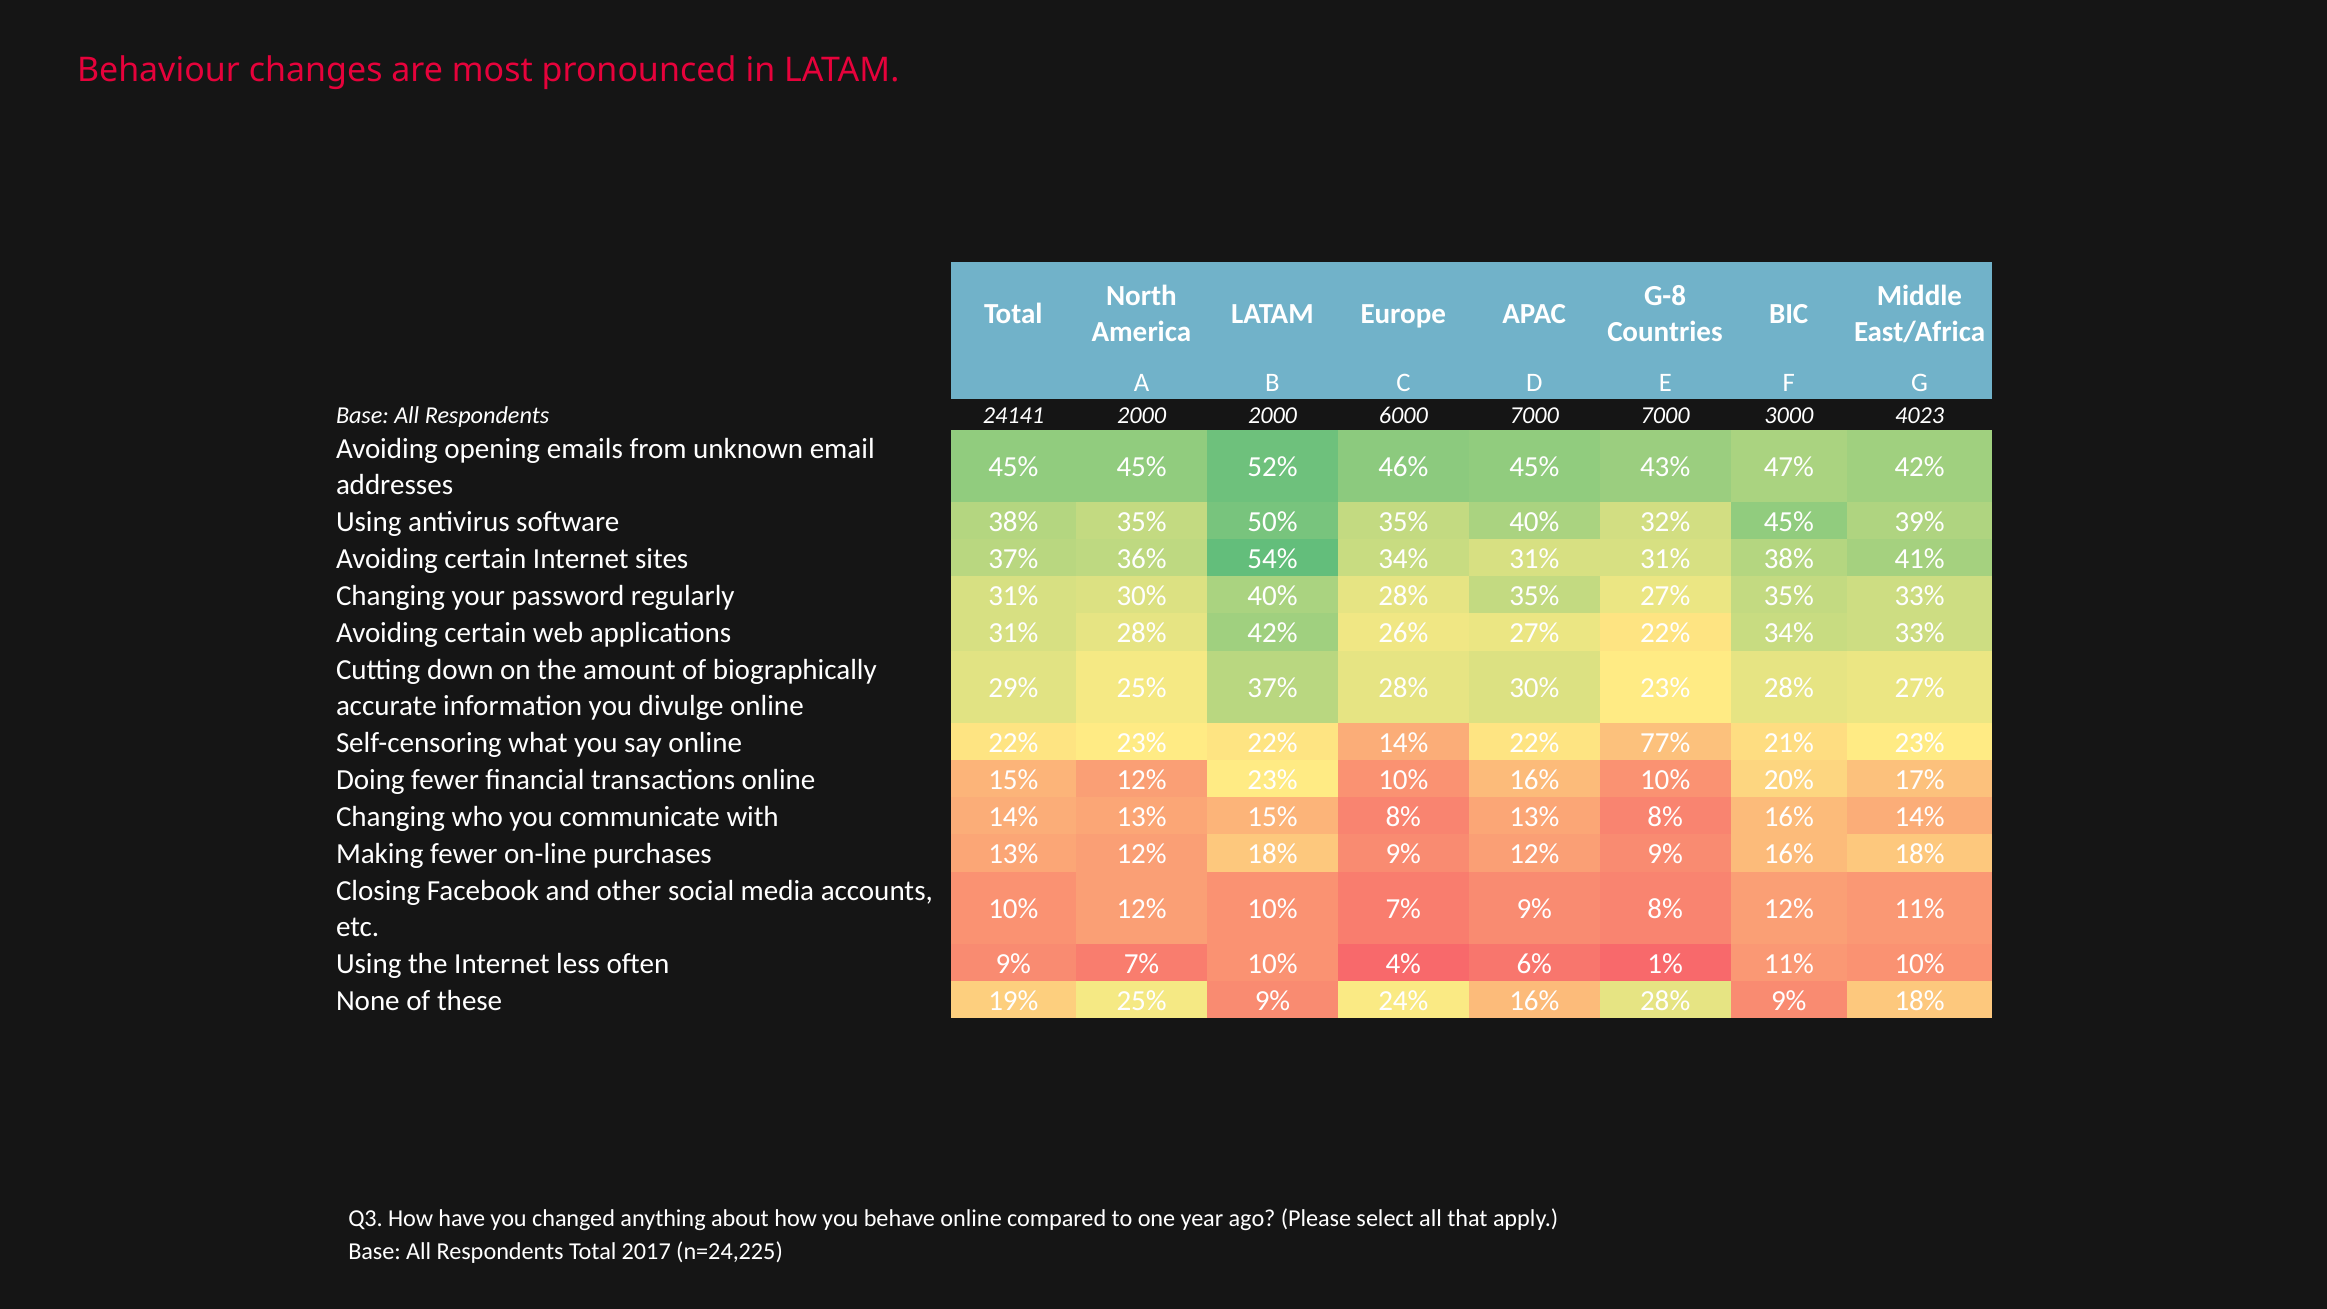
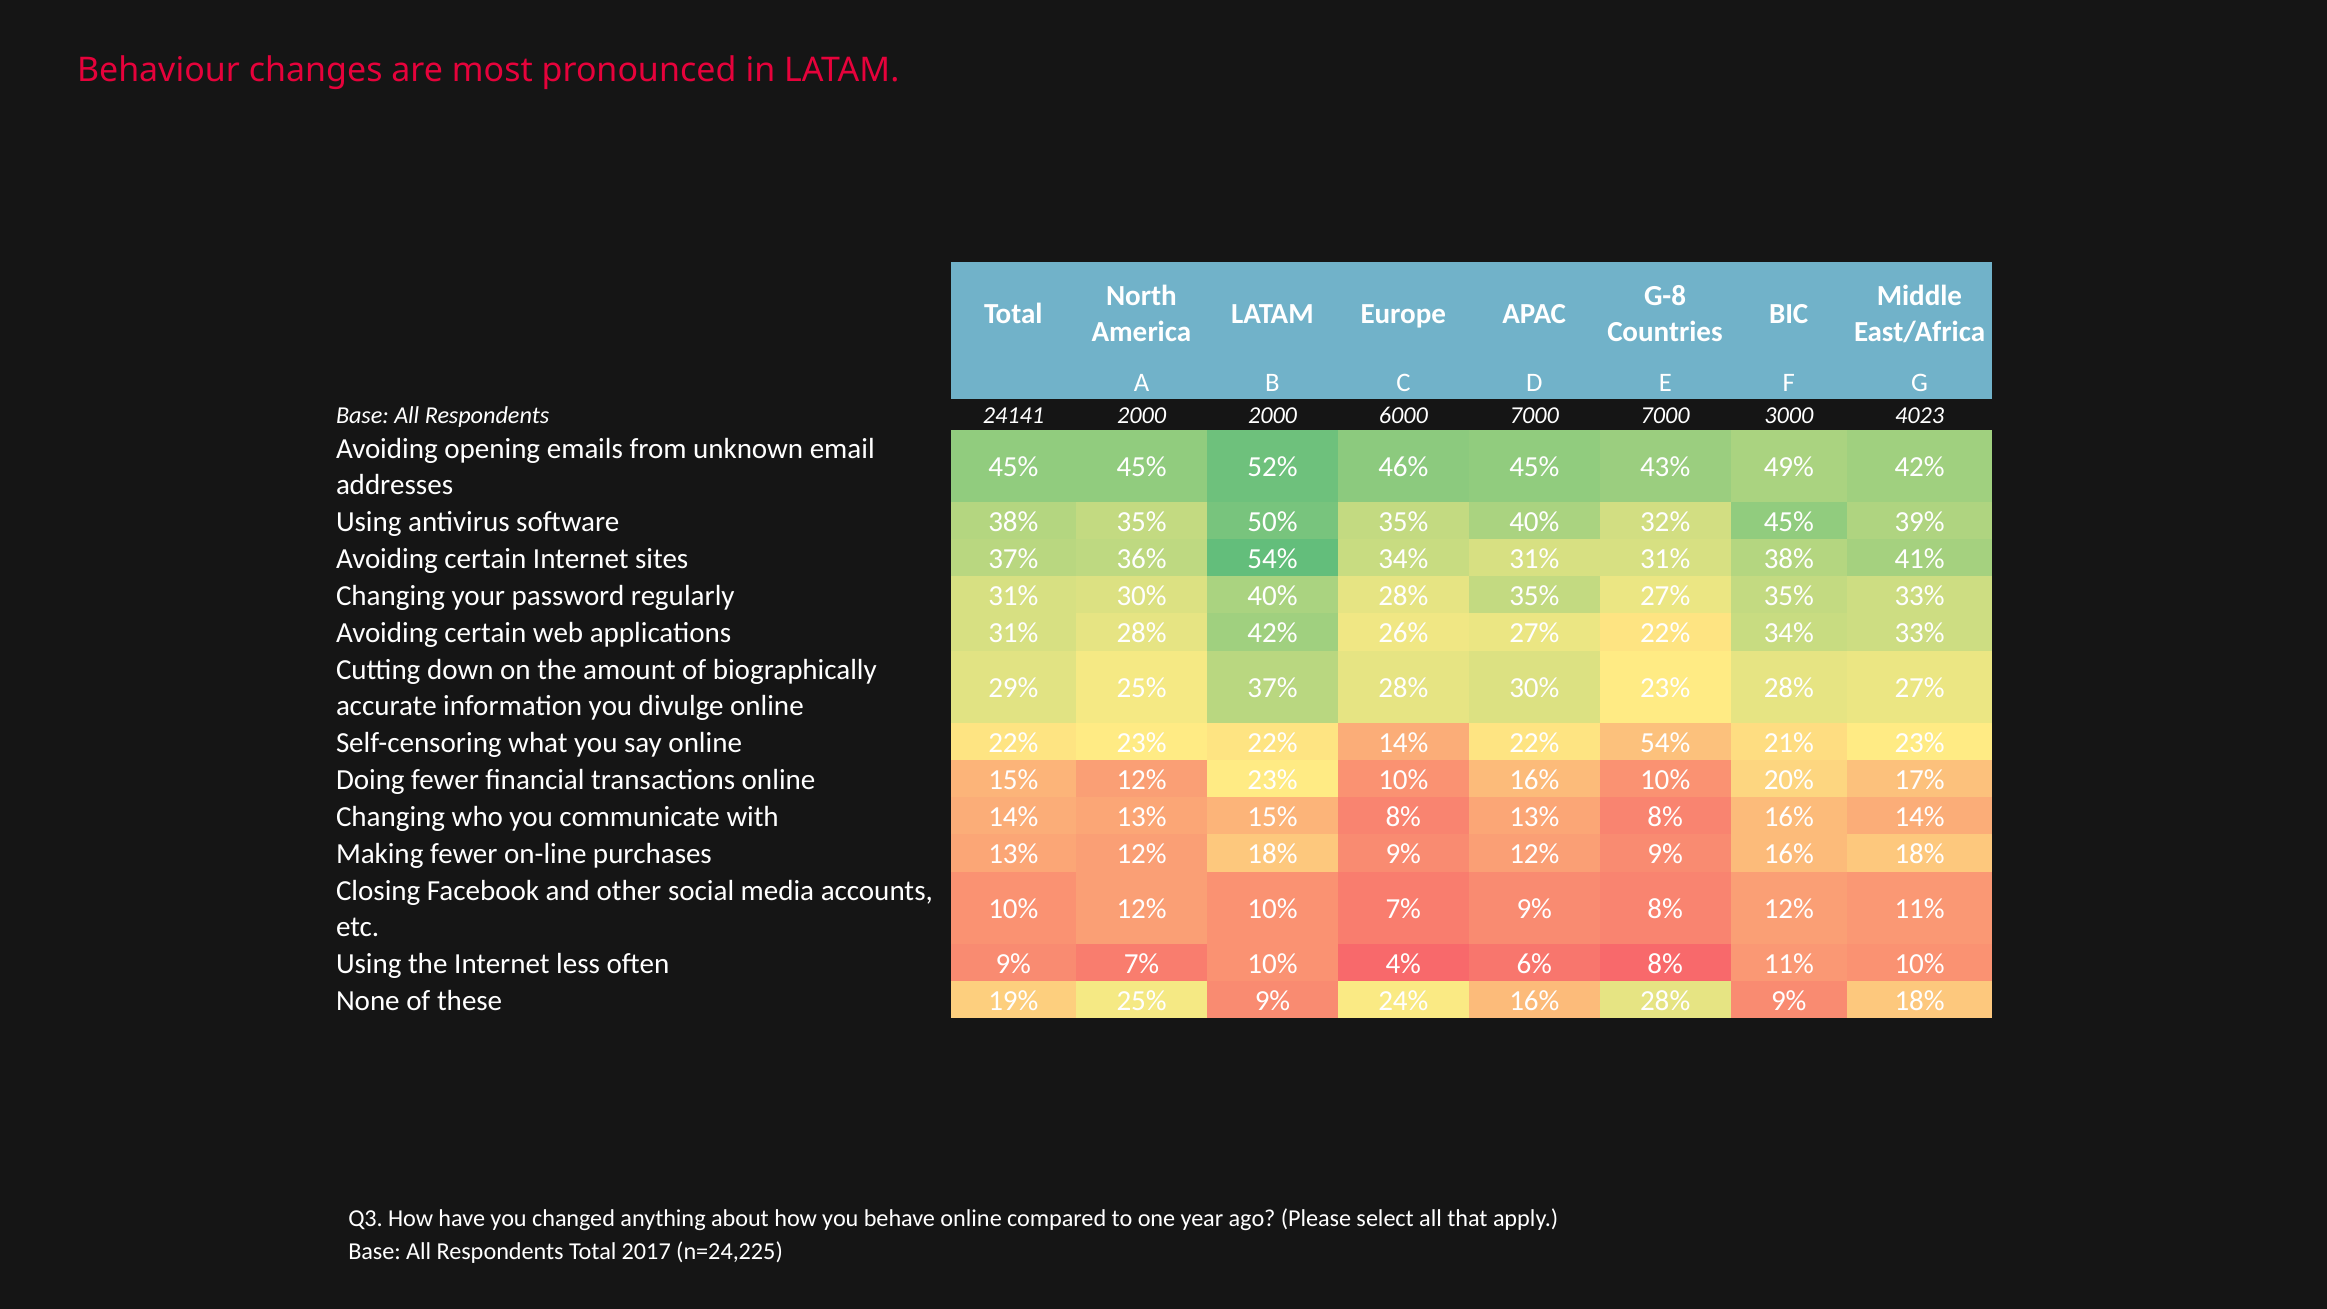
47%: 47% -> 49% (1789, 467)
22% 77%: 77% -> 54% (1665, 743)
6% 1%: 1% -> 8% (1665, 964)
